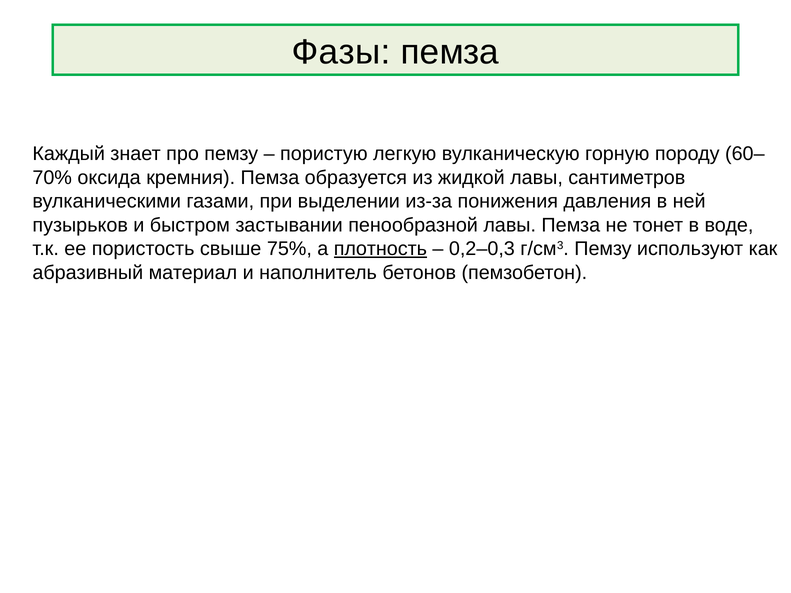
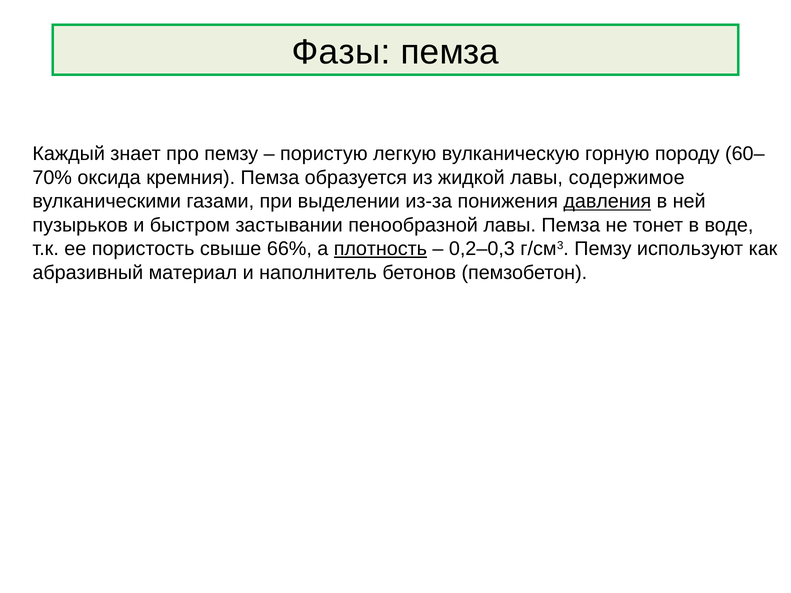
сантиметров: сантиметров -> содержимое (627, 178)
давления underline: none -> present (607, 201)
75%: 75% -> 66% (289, 249)
